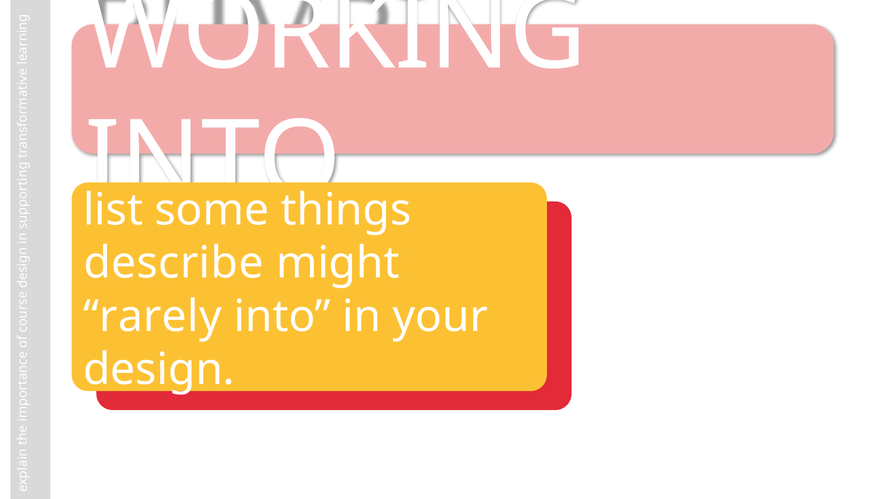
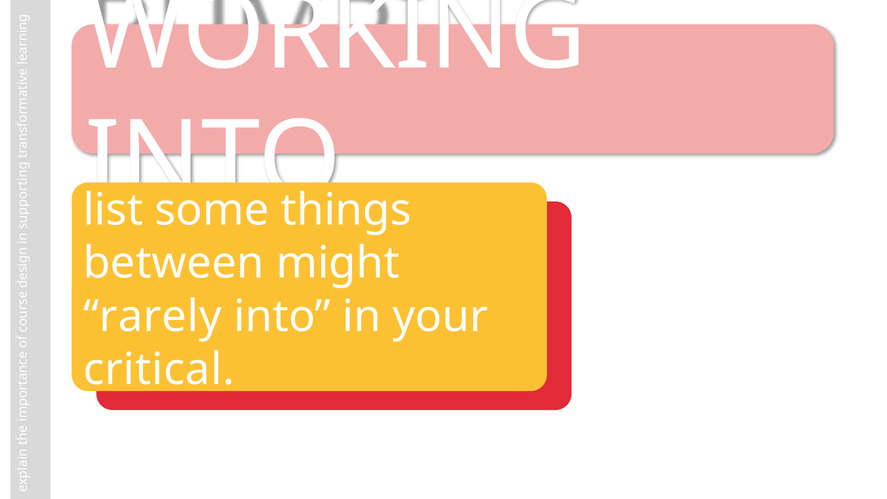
describe: describe -> between (174, 263)
design: design -> critical (159, 370)
